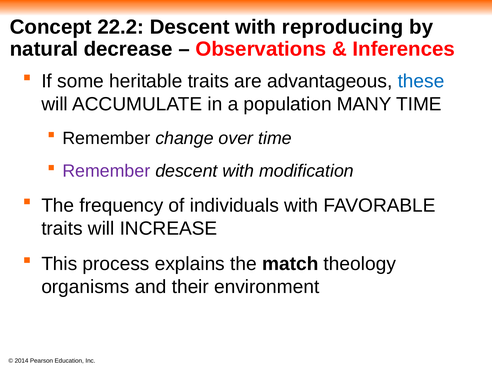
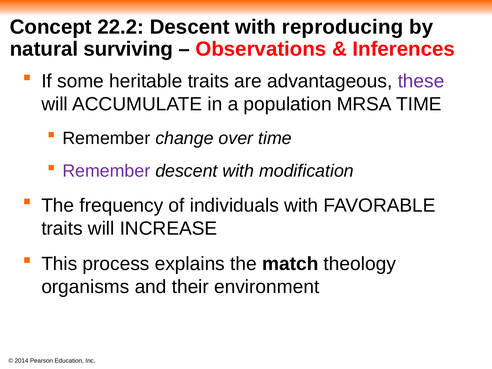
decrease: decrease -> surviving (128, 49)
these colour: blue -> purple (421, 81)
MANY: MANY -> MRSA (364, 104)
